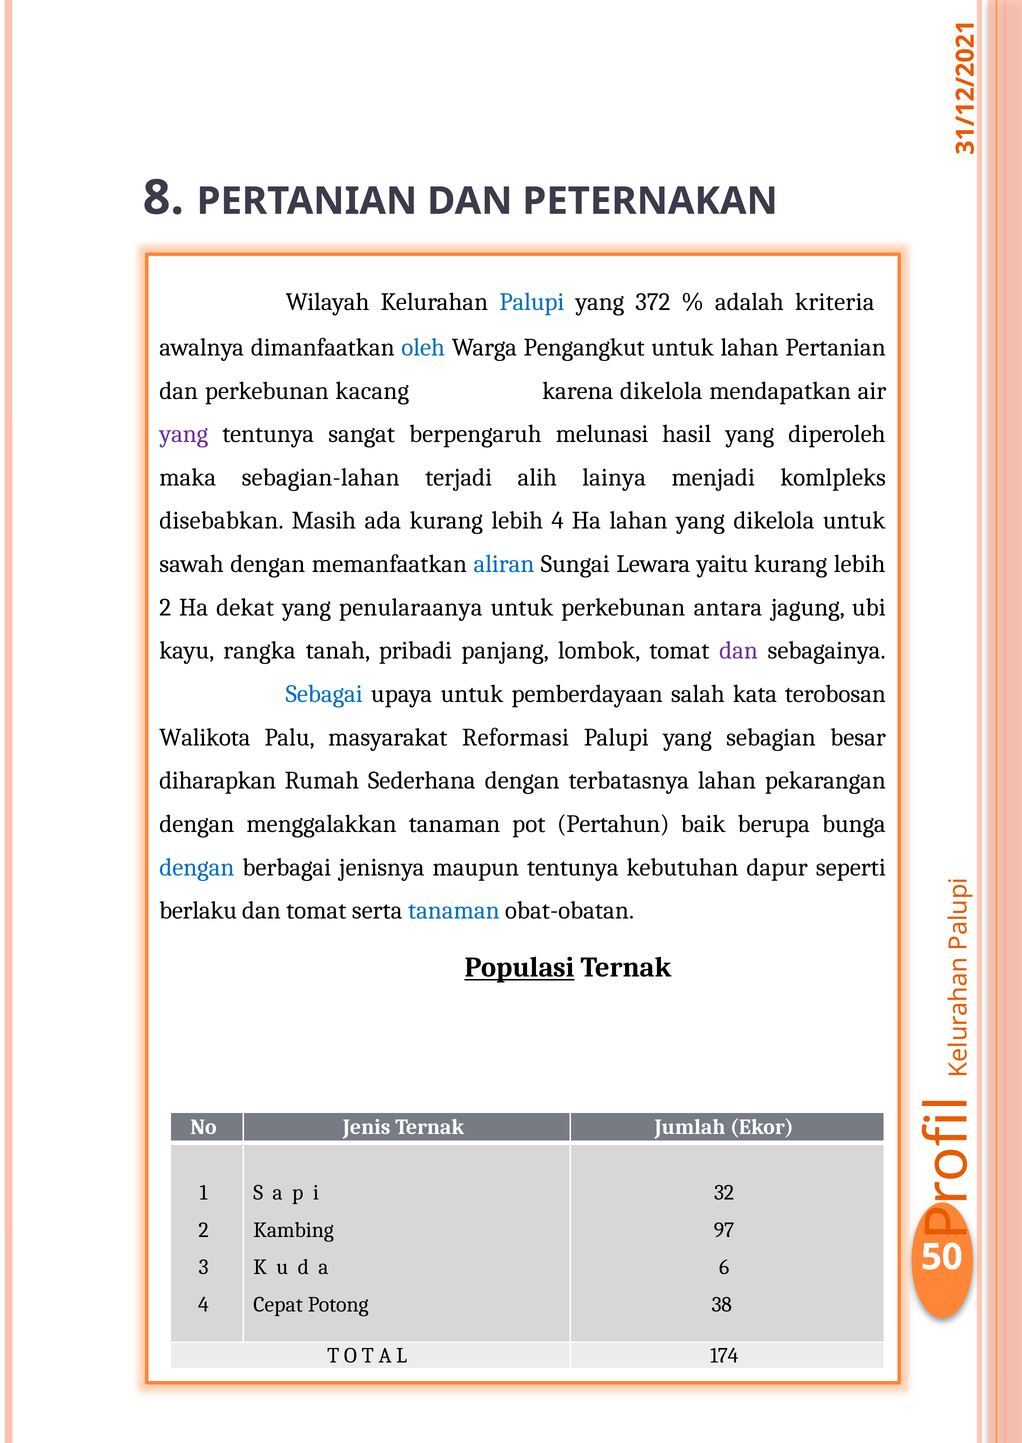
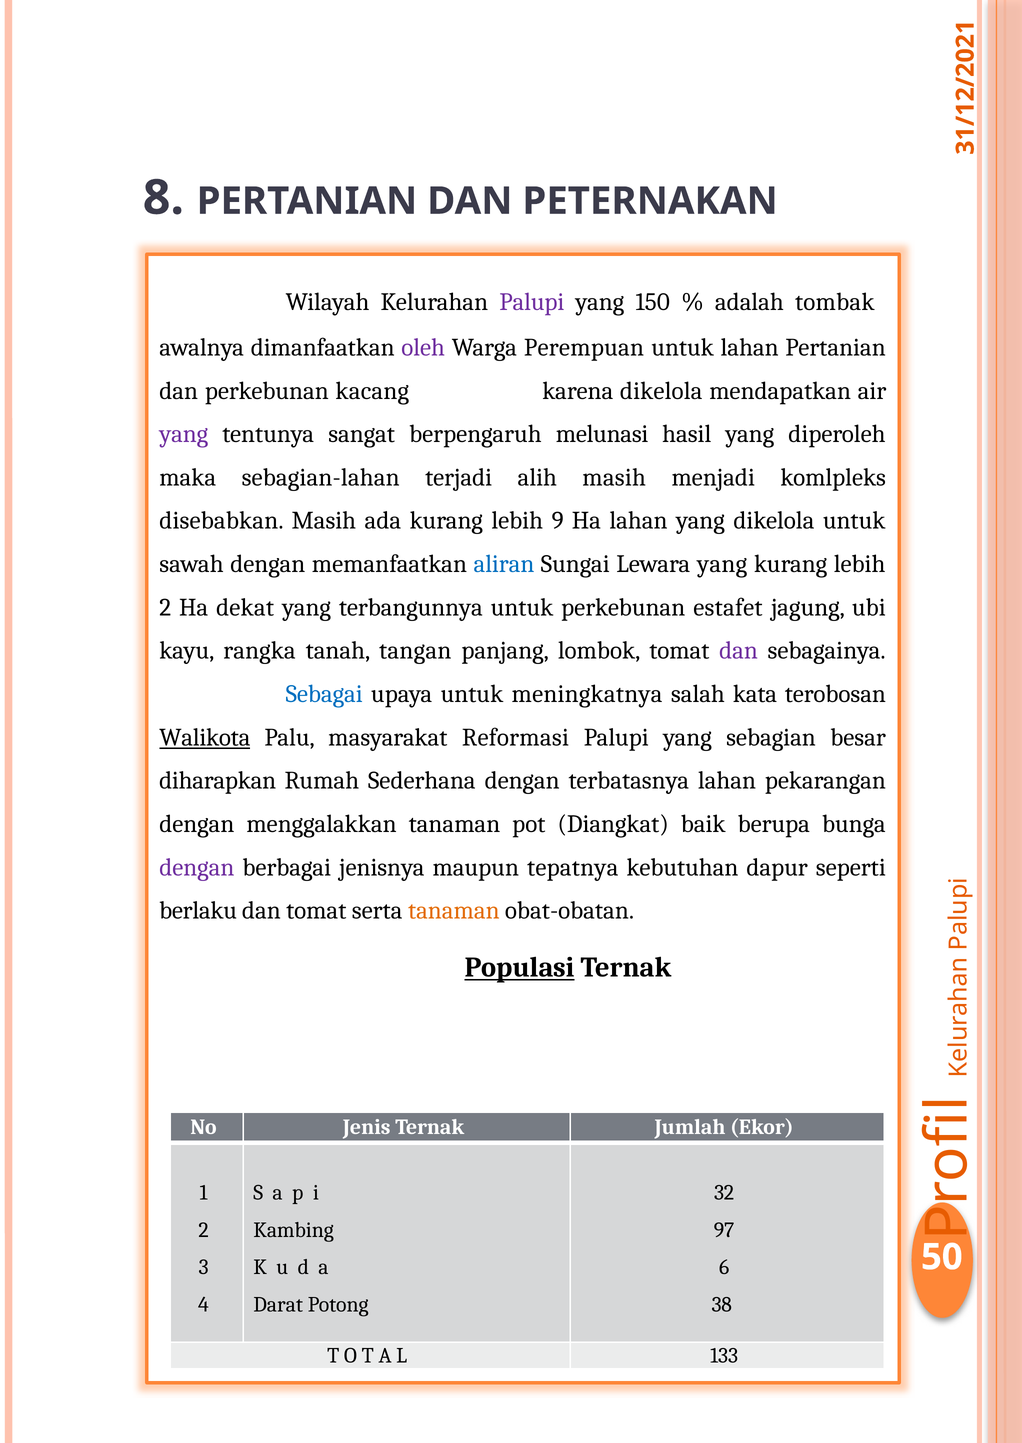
Palupi colour: blue -> purple (532, 302)
372: 372 -> 150 (653, 302)
kriteria: kriteria -> tombak (835, 302)
oleh colour: blue -> purple (423, 347)
Pengangkut: Pengangkut -> Perempuan (584, 347)
alih lainya: lainya -> masih (614, 477)
lebih 4: 4 -> 9 (558, 521)
Lewara yaitu: yaitu -> yang (722, 564)
penularaanya: penularaanya -> terbangunnya (411, 607)
antara: antara -> estafet (728, 607)
pribadi: pribadi -> tangan (415, 651)
pemberdayaan: pemberdayaan -> meningkatnya (587, 694)
Walikota underline: none -> present (205, 737)
Pertahun: Pertahun -> Diangkat (613, 824)
dengan colour: blue -> purple (197, 867)
maupun tentunya: tentunya -> tepatnya (573, 867)
tanaman colour: blue -> orange (454, 910)
Cepat: Cepat -> Darat (278, 1304)
174: 174 -> 133 (724, 1355)
